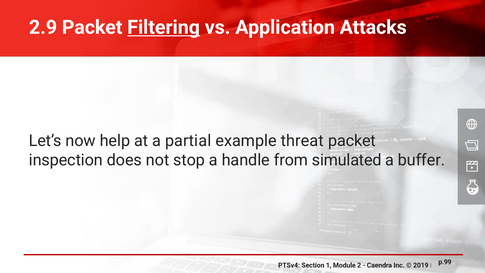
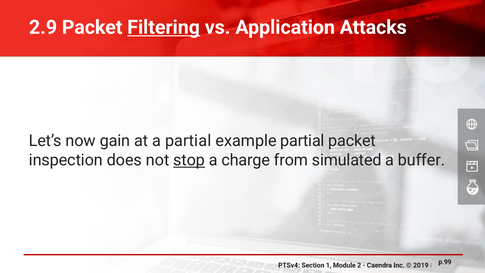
help: help -> gain (115, 141)
example threat: threat -> partial (302, 141)
stop underline: none -> present (189, 160)
handle: handle -> charge (246, 160)
